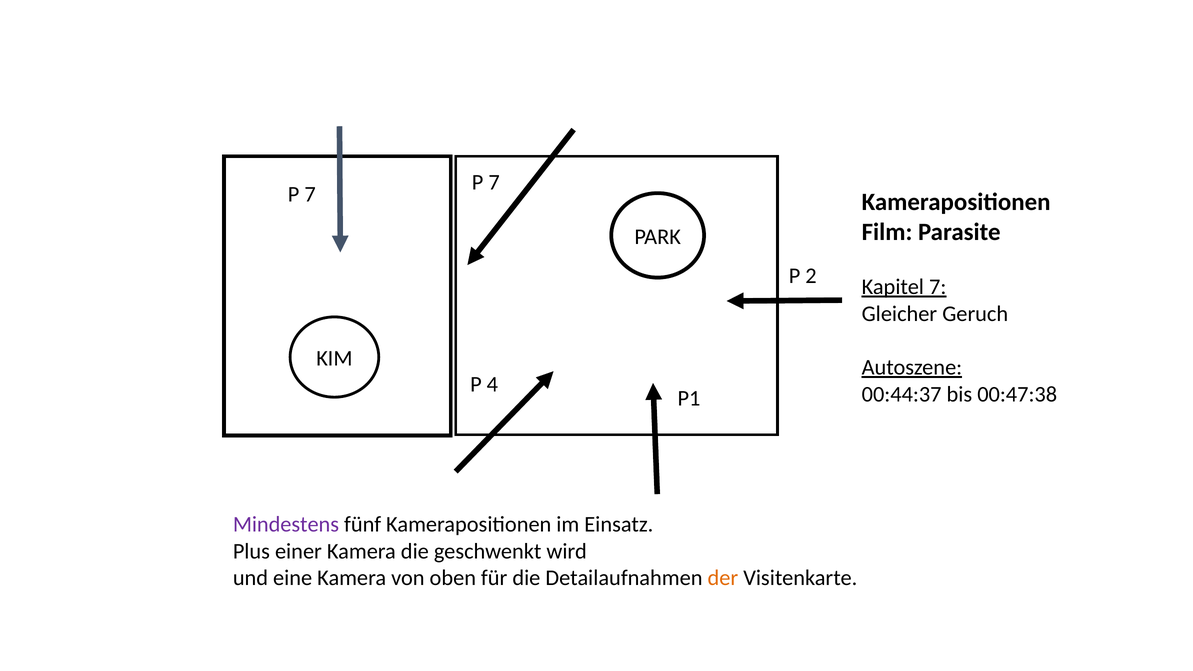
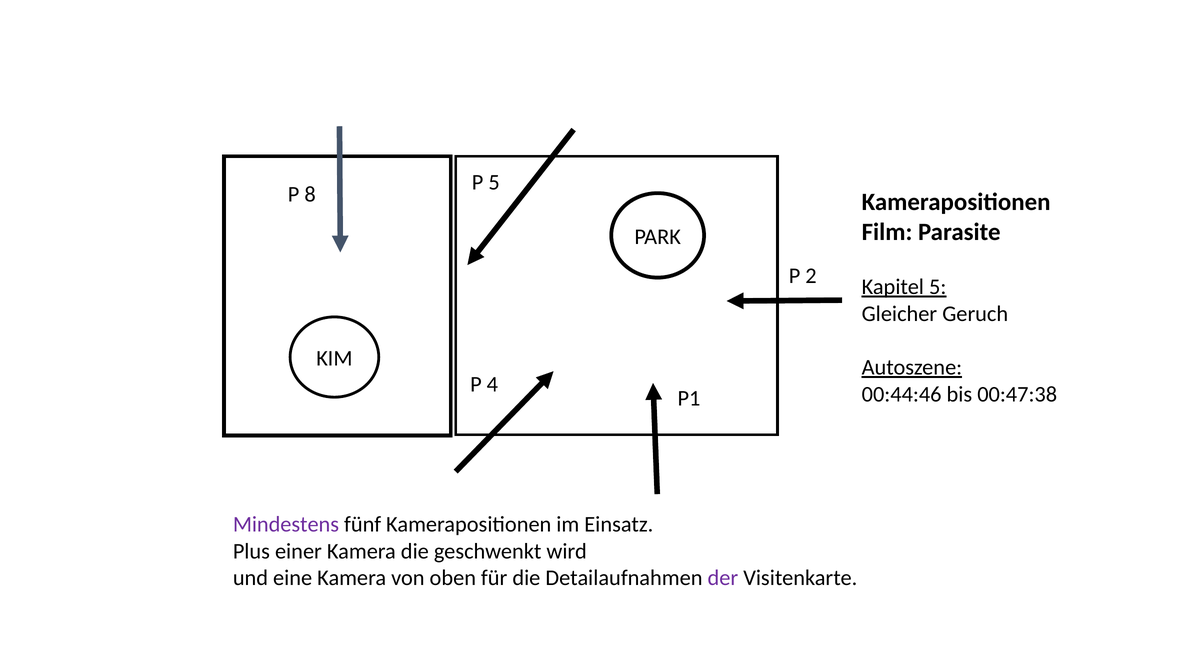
7: 7 -> 5 (494, 182)
7: 7 -> 8 (310, 194)
Kapitel 7: 7 -> 5 (938, 287)
00:44:37: 00:44:37 -> 00:44:46 (902, 394)
der colour: orange -> purple (723, 578)
